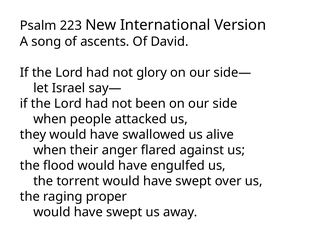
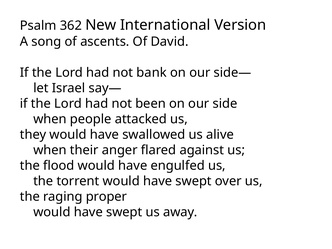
223: 223 -> 362 (71, 26)
glory: glory -> bank (152, 73)
